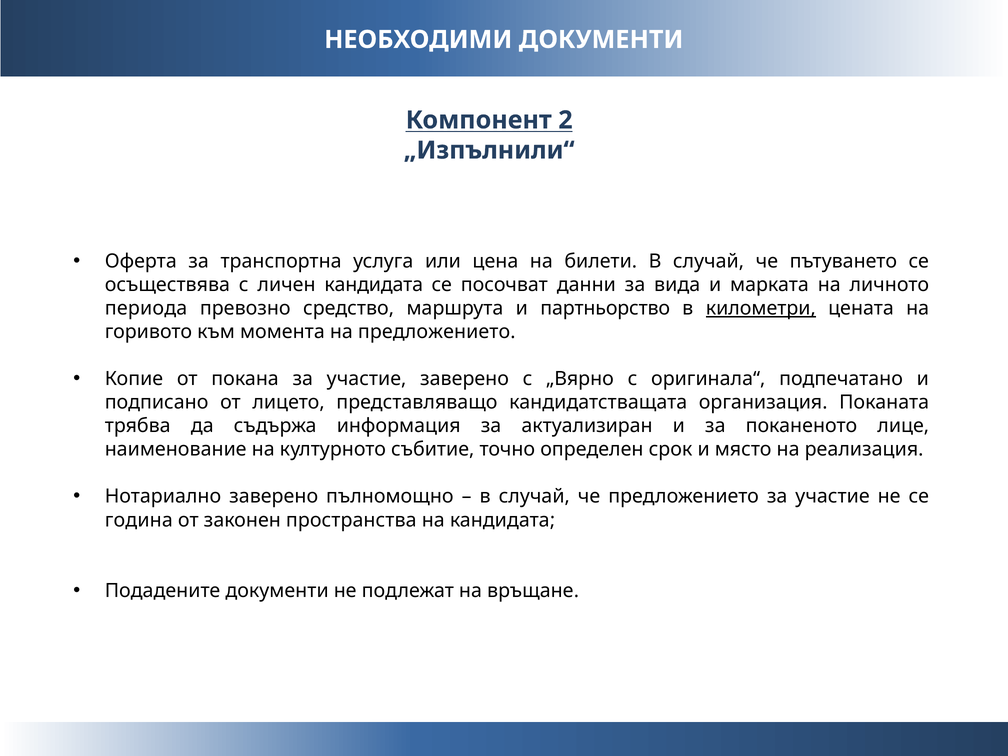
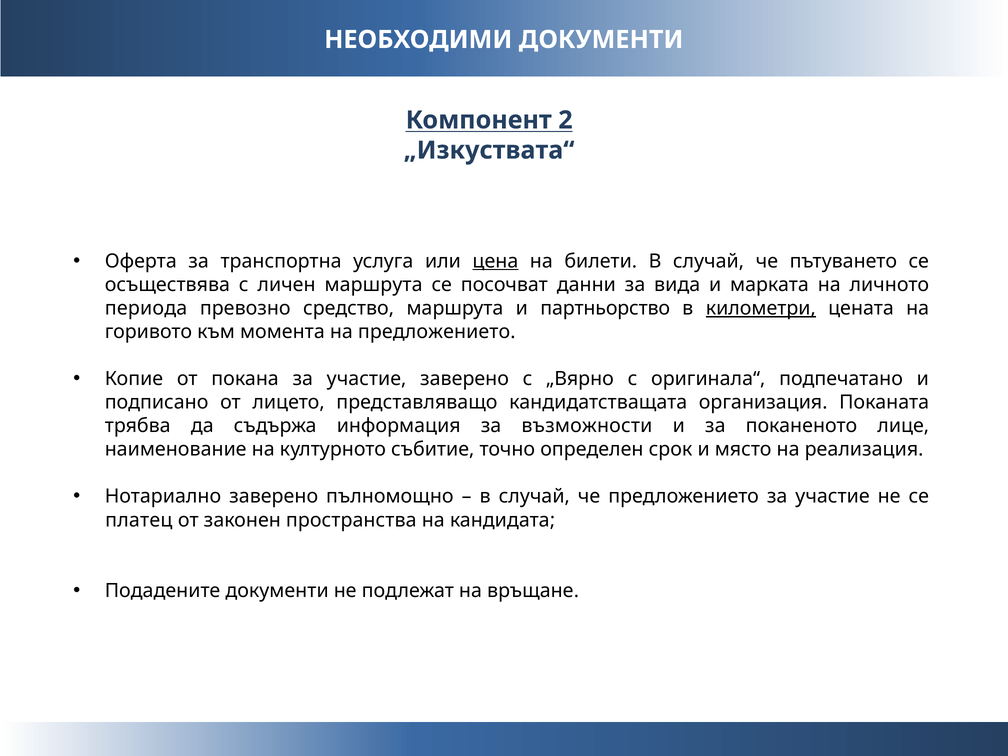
„Изпълнили“: „Изпълнили“ -> „Изкуствата“ (489, 150)
цена underline: none -> present (495, 261)
личен кандидата: кандидата -> маршрута (374, 285)
актуализиран: актуализиран -> възможности (587, 426)
година: година -> платец (139, 520)
